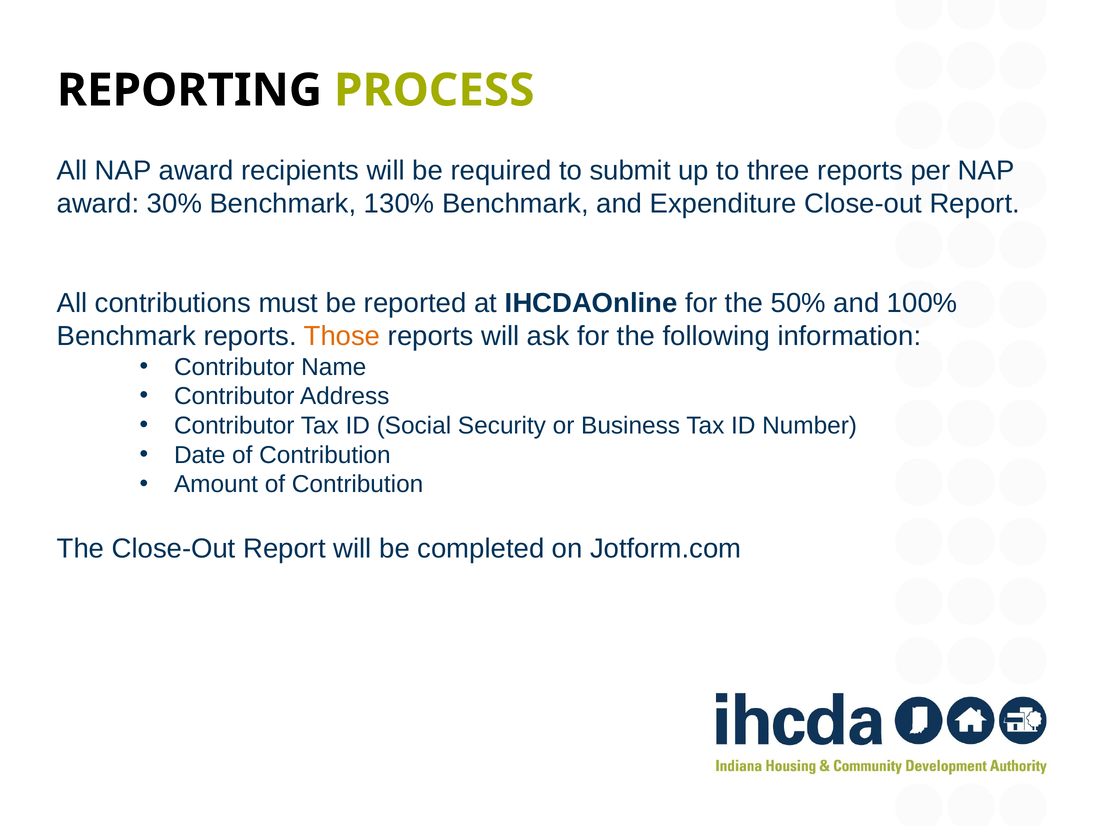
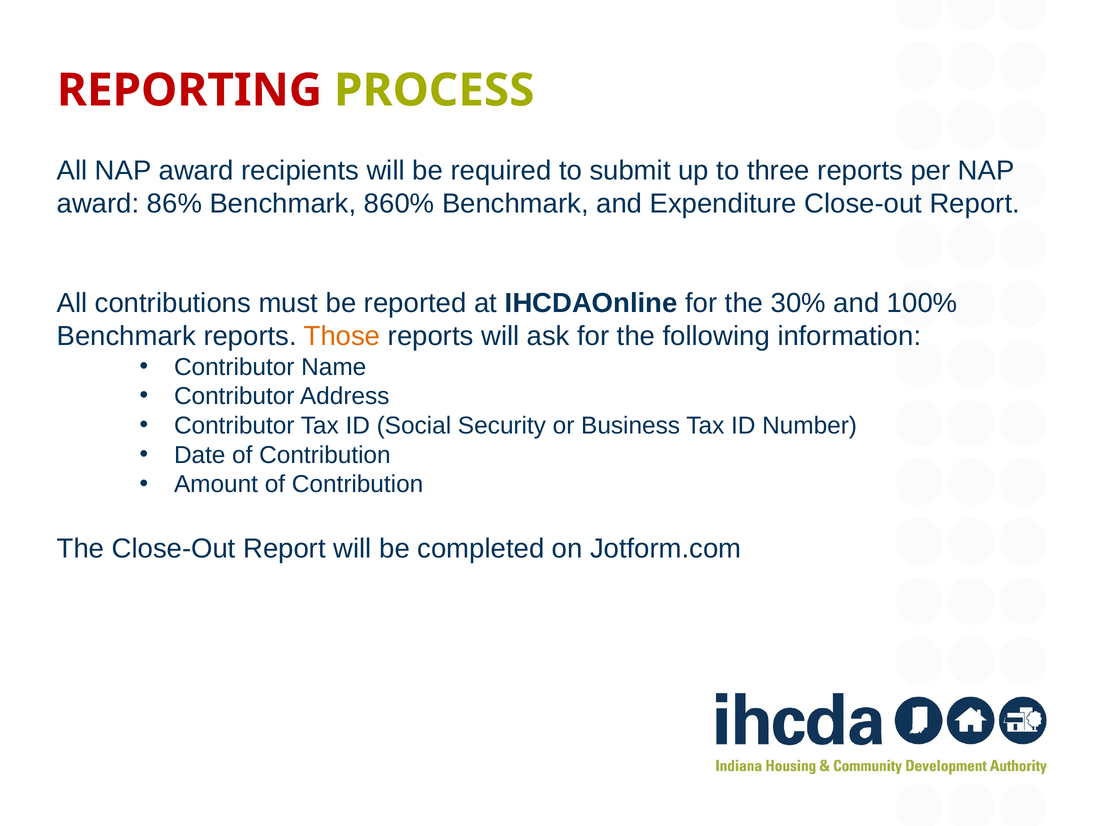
REPORTING colour: black -> red (189, 90)
30%: 30% -> 86% (174, 204)
130%: 130% -> 860% (399, 204)
50%: 50% -> 30% (798, 303)
